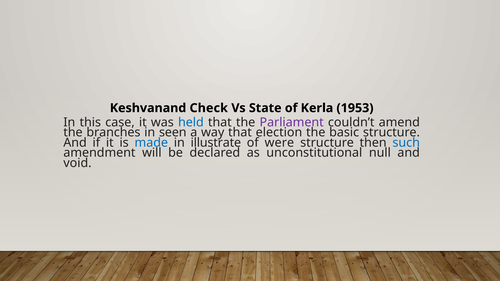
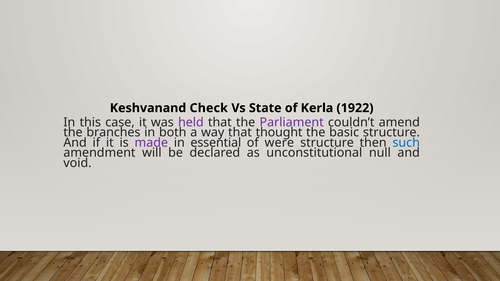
1953: 1953 -> 1922 (355, 108)
held colour: blue -> purple (191, 122)
seen: seen -> both (173, 133)
election: election -> thought (279, 133)
made colour: blue -> purple (151, 143)
illustrate: illustrate -> essential (216, 143)
